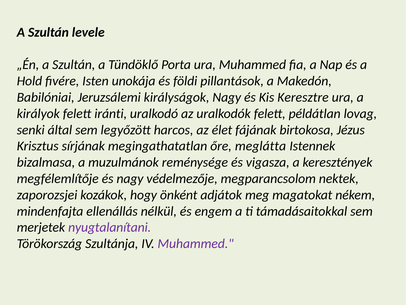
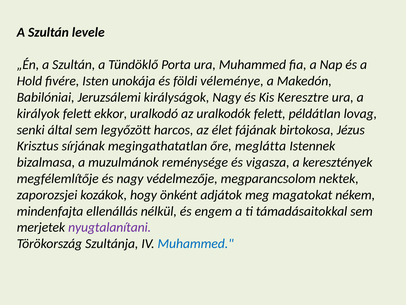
pillantások: pillantások -> véleménye (232, 81)
iránti: iránti -> ekkor (111, 113)
Muhammed colour: purple -> blue (196, 243)
